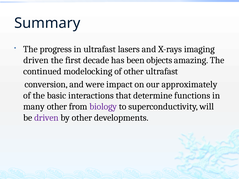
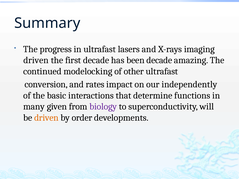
been objects: objects -> decade (159, 60)
were: were -> rates (95, 84)
approximately: approximately -> independently (189, 84)
many other: other -> given (57, 107)
driven colour: purple -> orange (46, 118)
by other: other -> order (82, 118)
